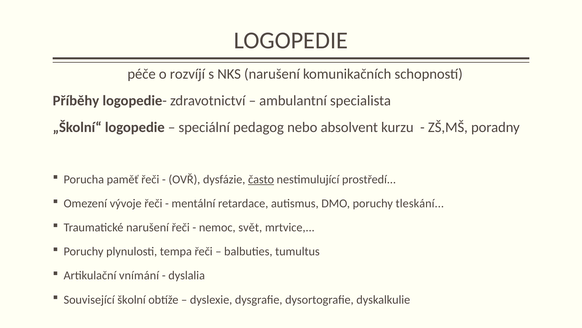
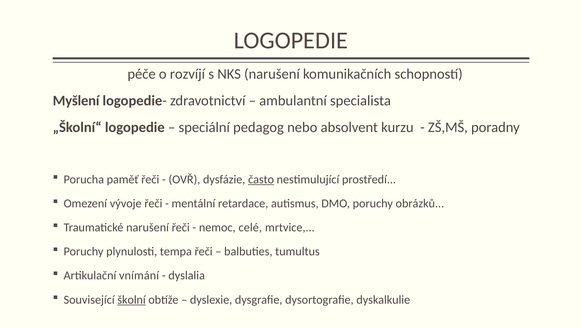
Příběhy: Příběhy -> Myšlení (76, 101)
tleskání: tleskání -> obrázků (420, 203)
svět: svět -> celé (250, 227)
školní underline: none -> present (132, 299)
